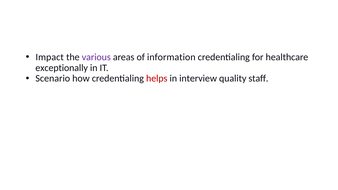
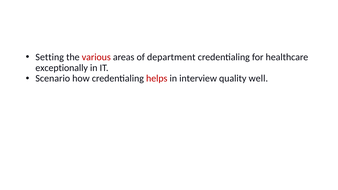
Impact: Impact -> Setting (50, 57)
various colour: purple -> red (96, 57)
information: information -> department (171, 57)
staff: staff -> well (258, 78)
